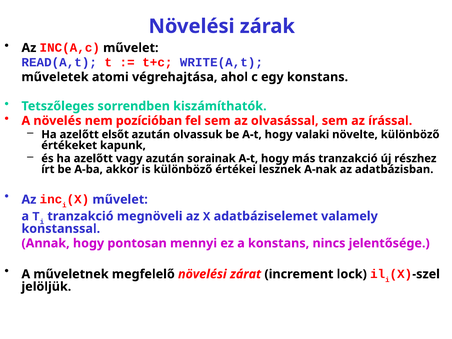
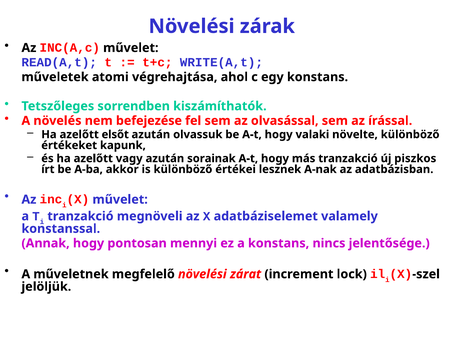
pozícióban: pozícióban -> befejezése (149, 121)
részhez: részhez -> piszkos (415, 158)
